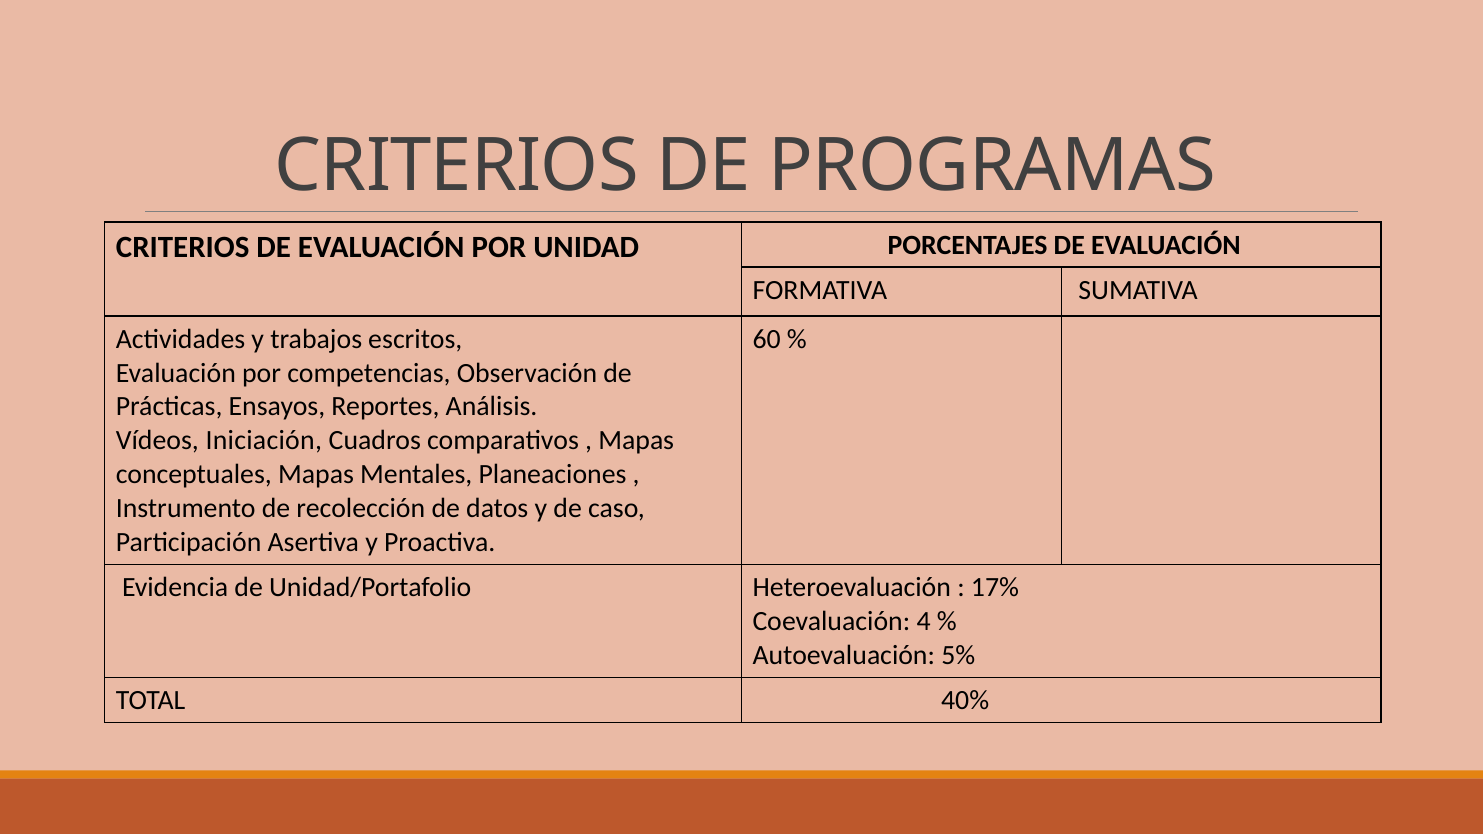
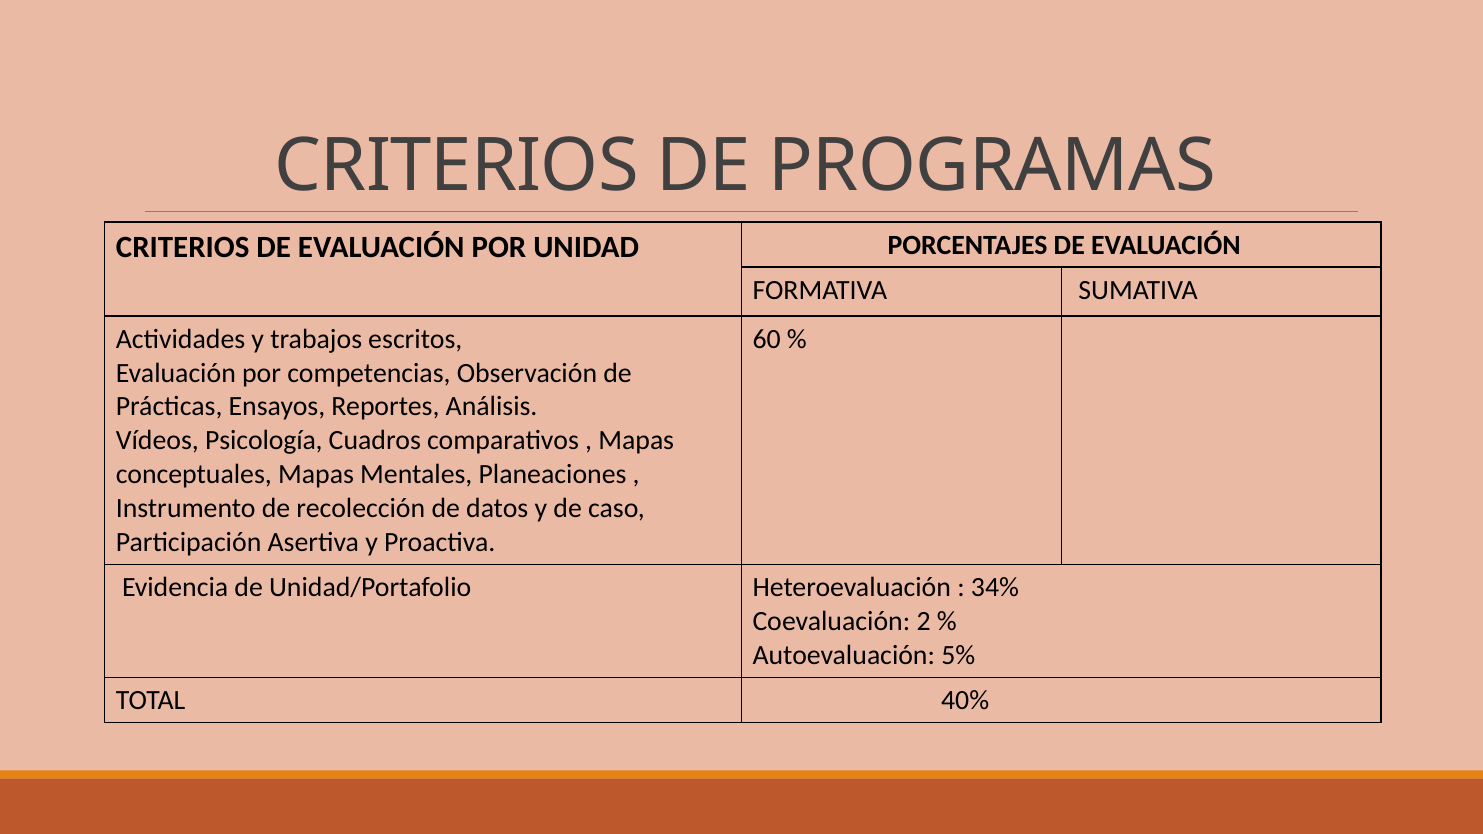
Iniciación: Iniciación -> Psicología (264, 441)
17%: 17% -> 34% (995, 588)
4: 4 -> 2 (924, 622)
